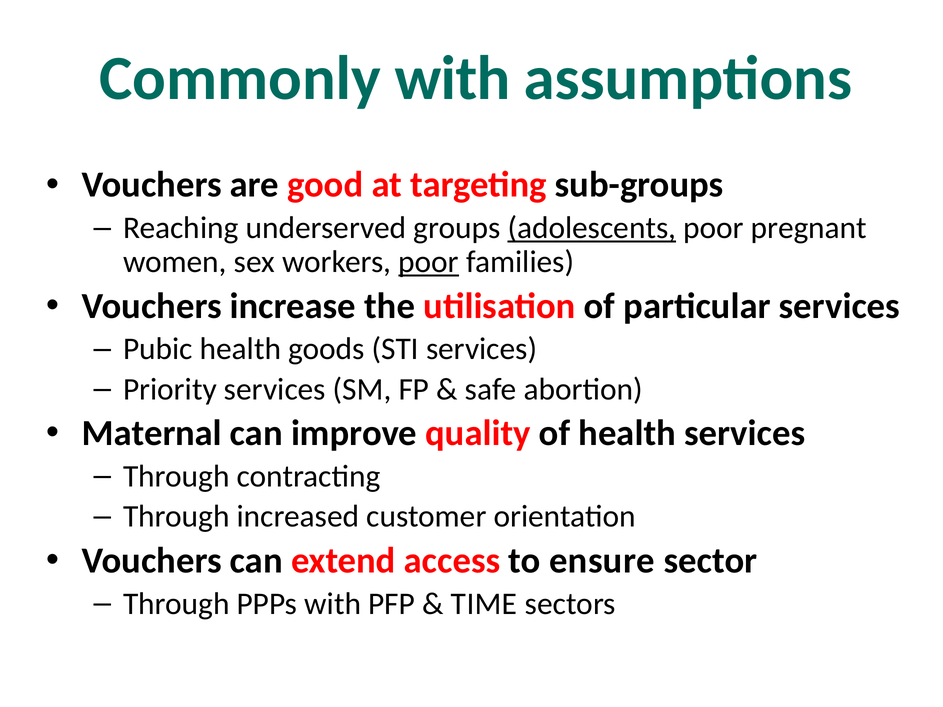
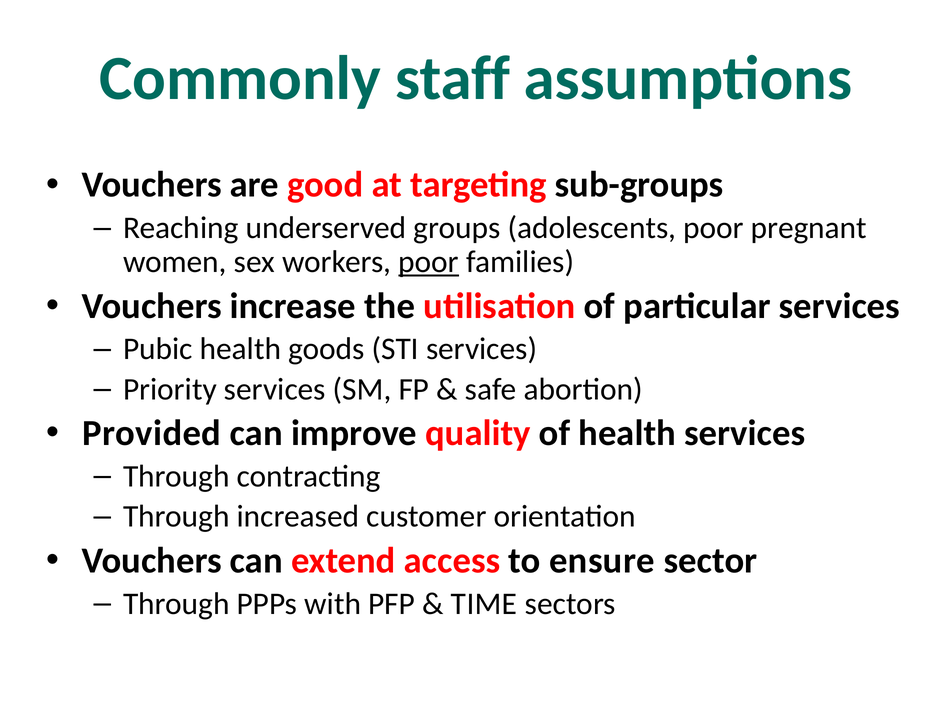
Commonly with: with -> staff (453, 79)
adolescents underline: present -> none (592, 228)
Maternal: Maternal -> Provided (152, 433)
